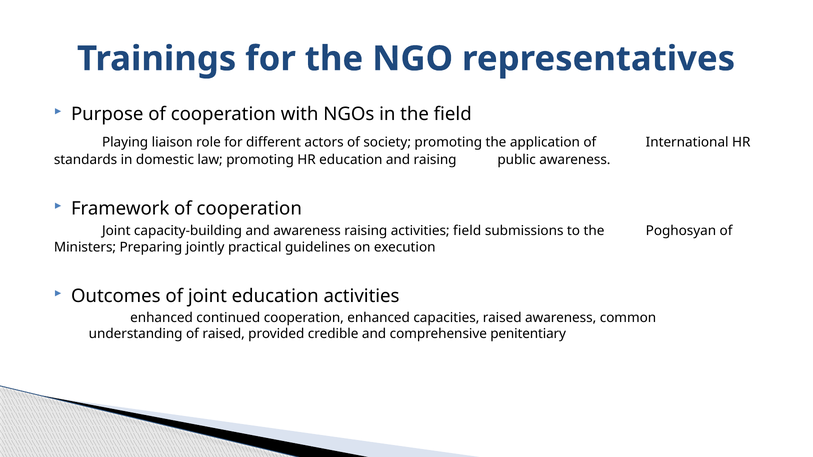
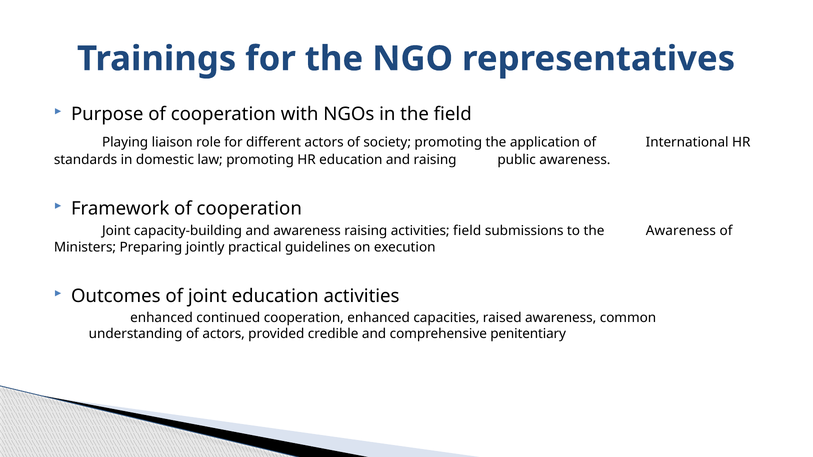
the Poghosyan: Poghosyan -> Awareness (681, 231)
of raised: raised -> actors (224, 334)
